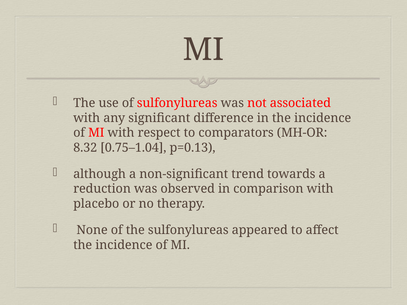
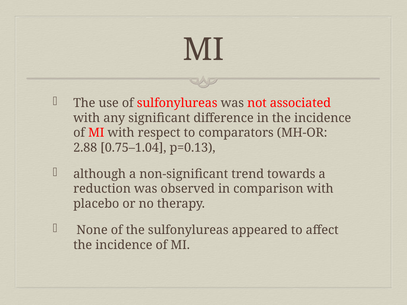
8.32: 8.32 -> 2.88 (85, 148)
